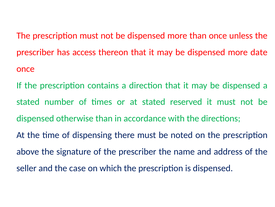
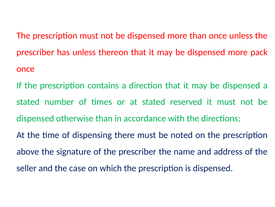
has access: access -> unless (84, 52)
date: date -> pack (259, 52)
